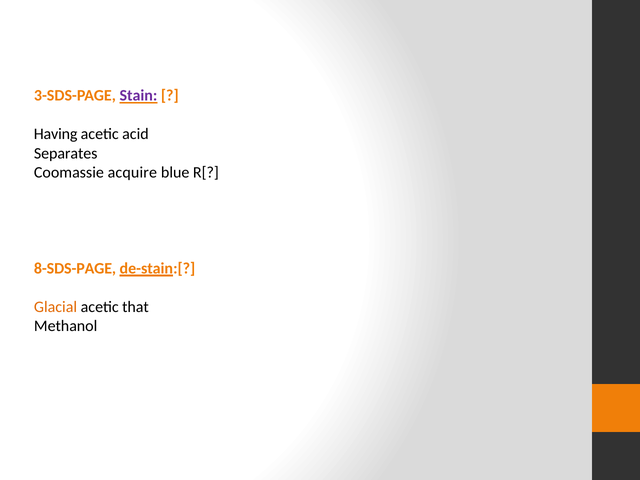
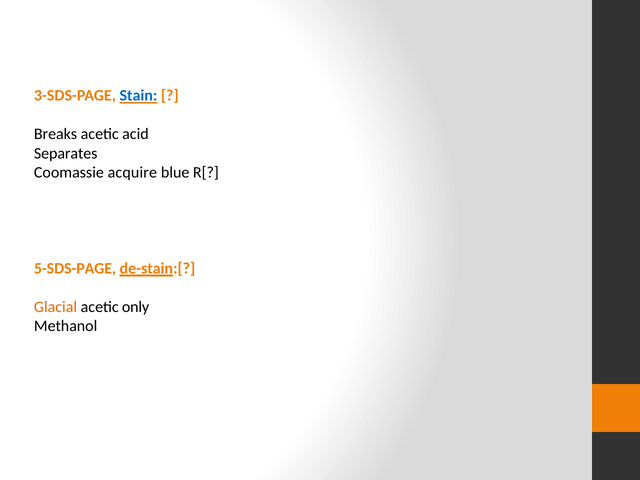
Stain colour: purple -> blue (138, 96)
Having: Having -> Breaks (56, 134)
8-SDS-PAGE: 8-SDS-PAGE -> 5-SDS-PAGE (75, 268)
that: that -> only (136, 307)
